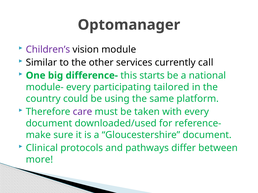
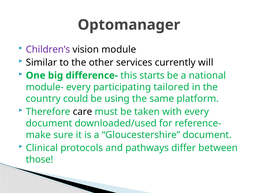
call: call -> will (206, 63)
care colour: purple -> black (82, 112)
more: more -> those (39, 160)
